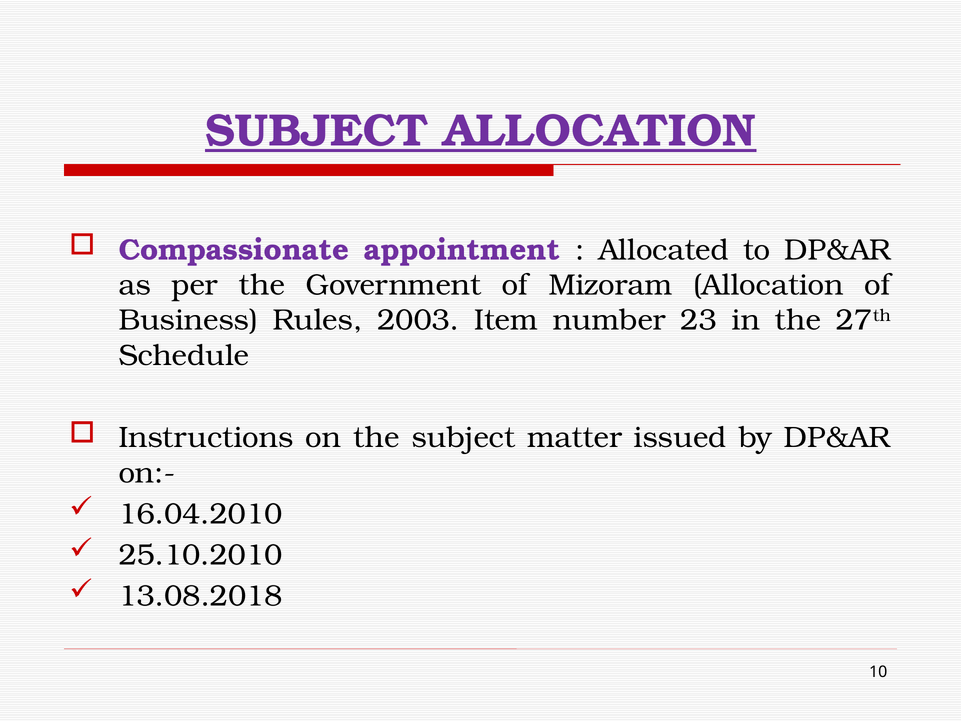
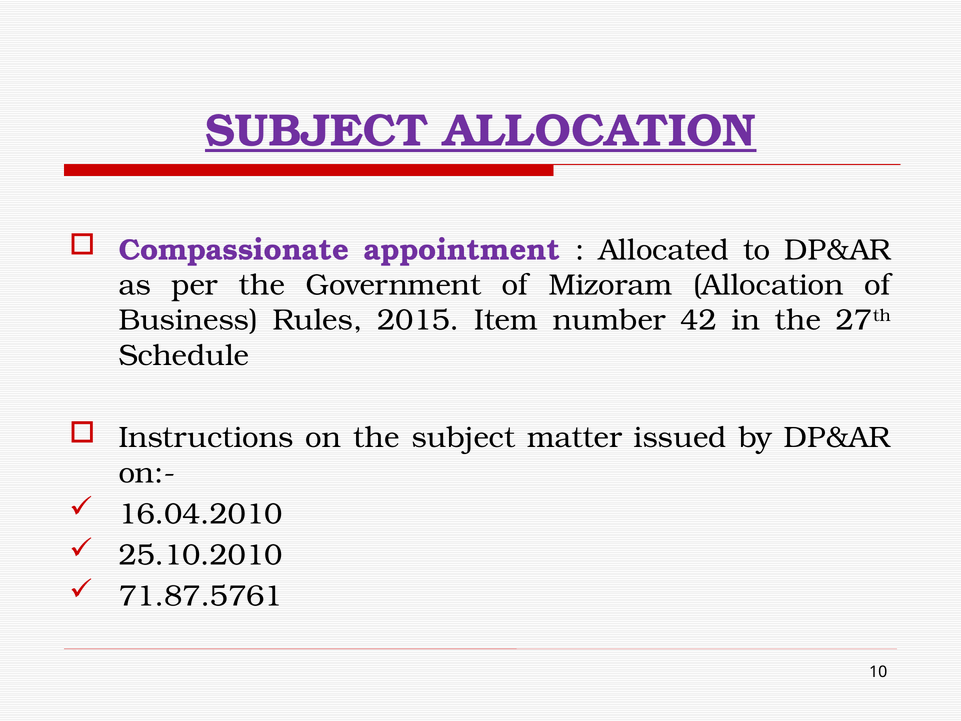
2003: 2003 -> 2015 (418, 320)
23: 23 -> 42 (699, 320)
13.08.2018: 13.08.2018 -> 71.87.5761 (201, 596)
